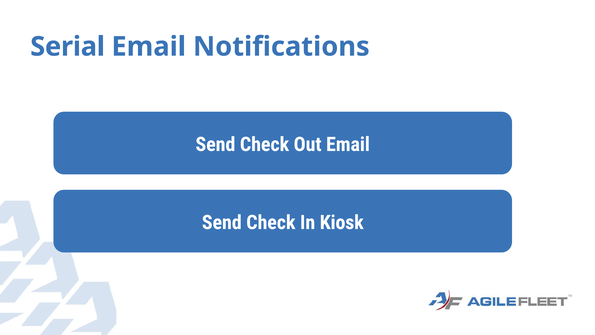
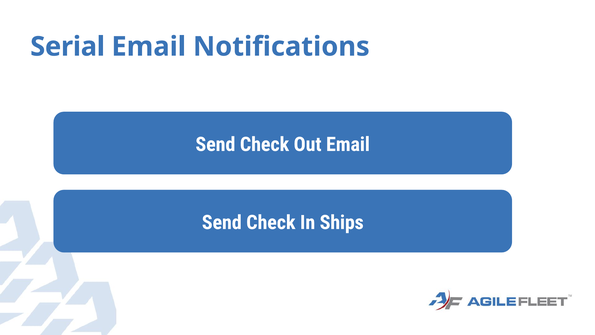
Kiosk: Kiosk -> Ships (342, 222)
